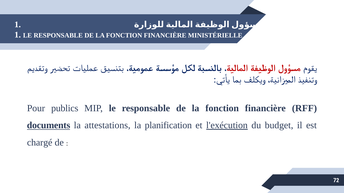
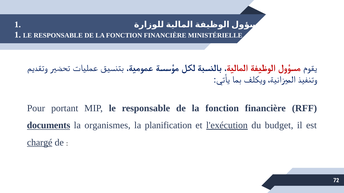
publics: publics -> portant (65, 108)
attestations: attestations -> organismes (108, 126)
chargé underline: none -> present (40, 143)
